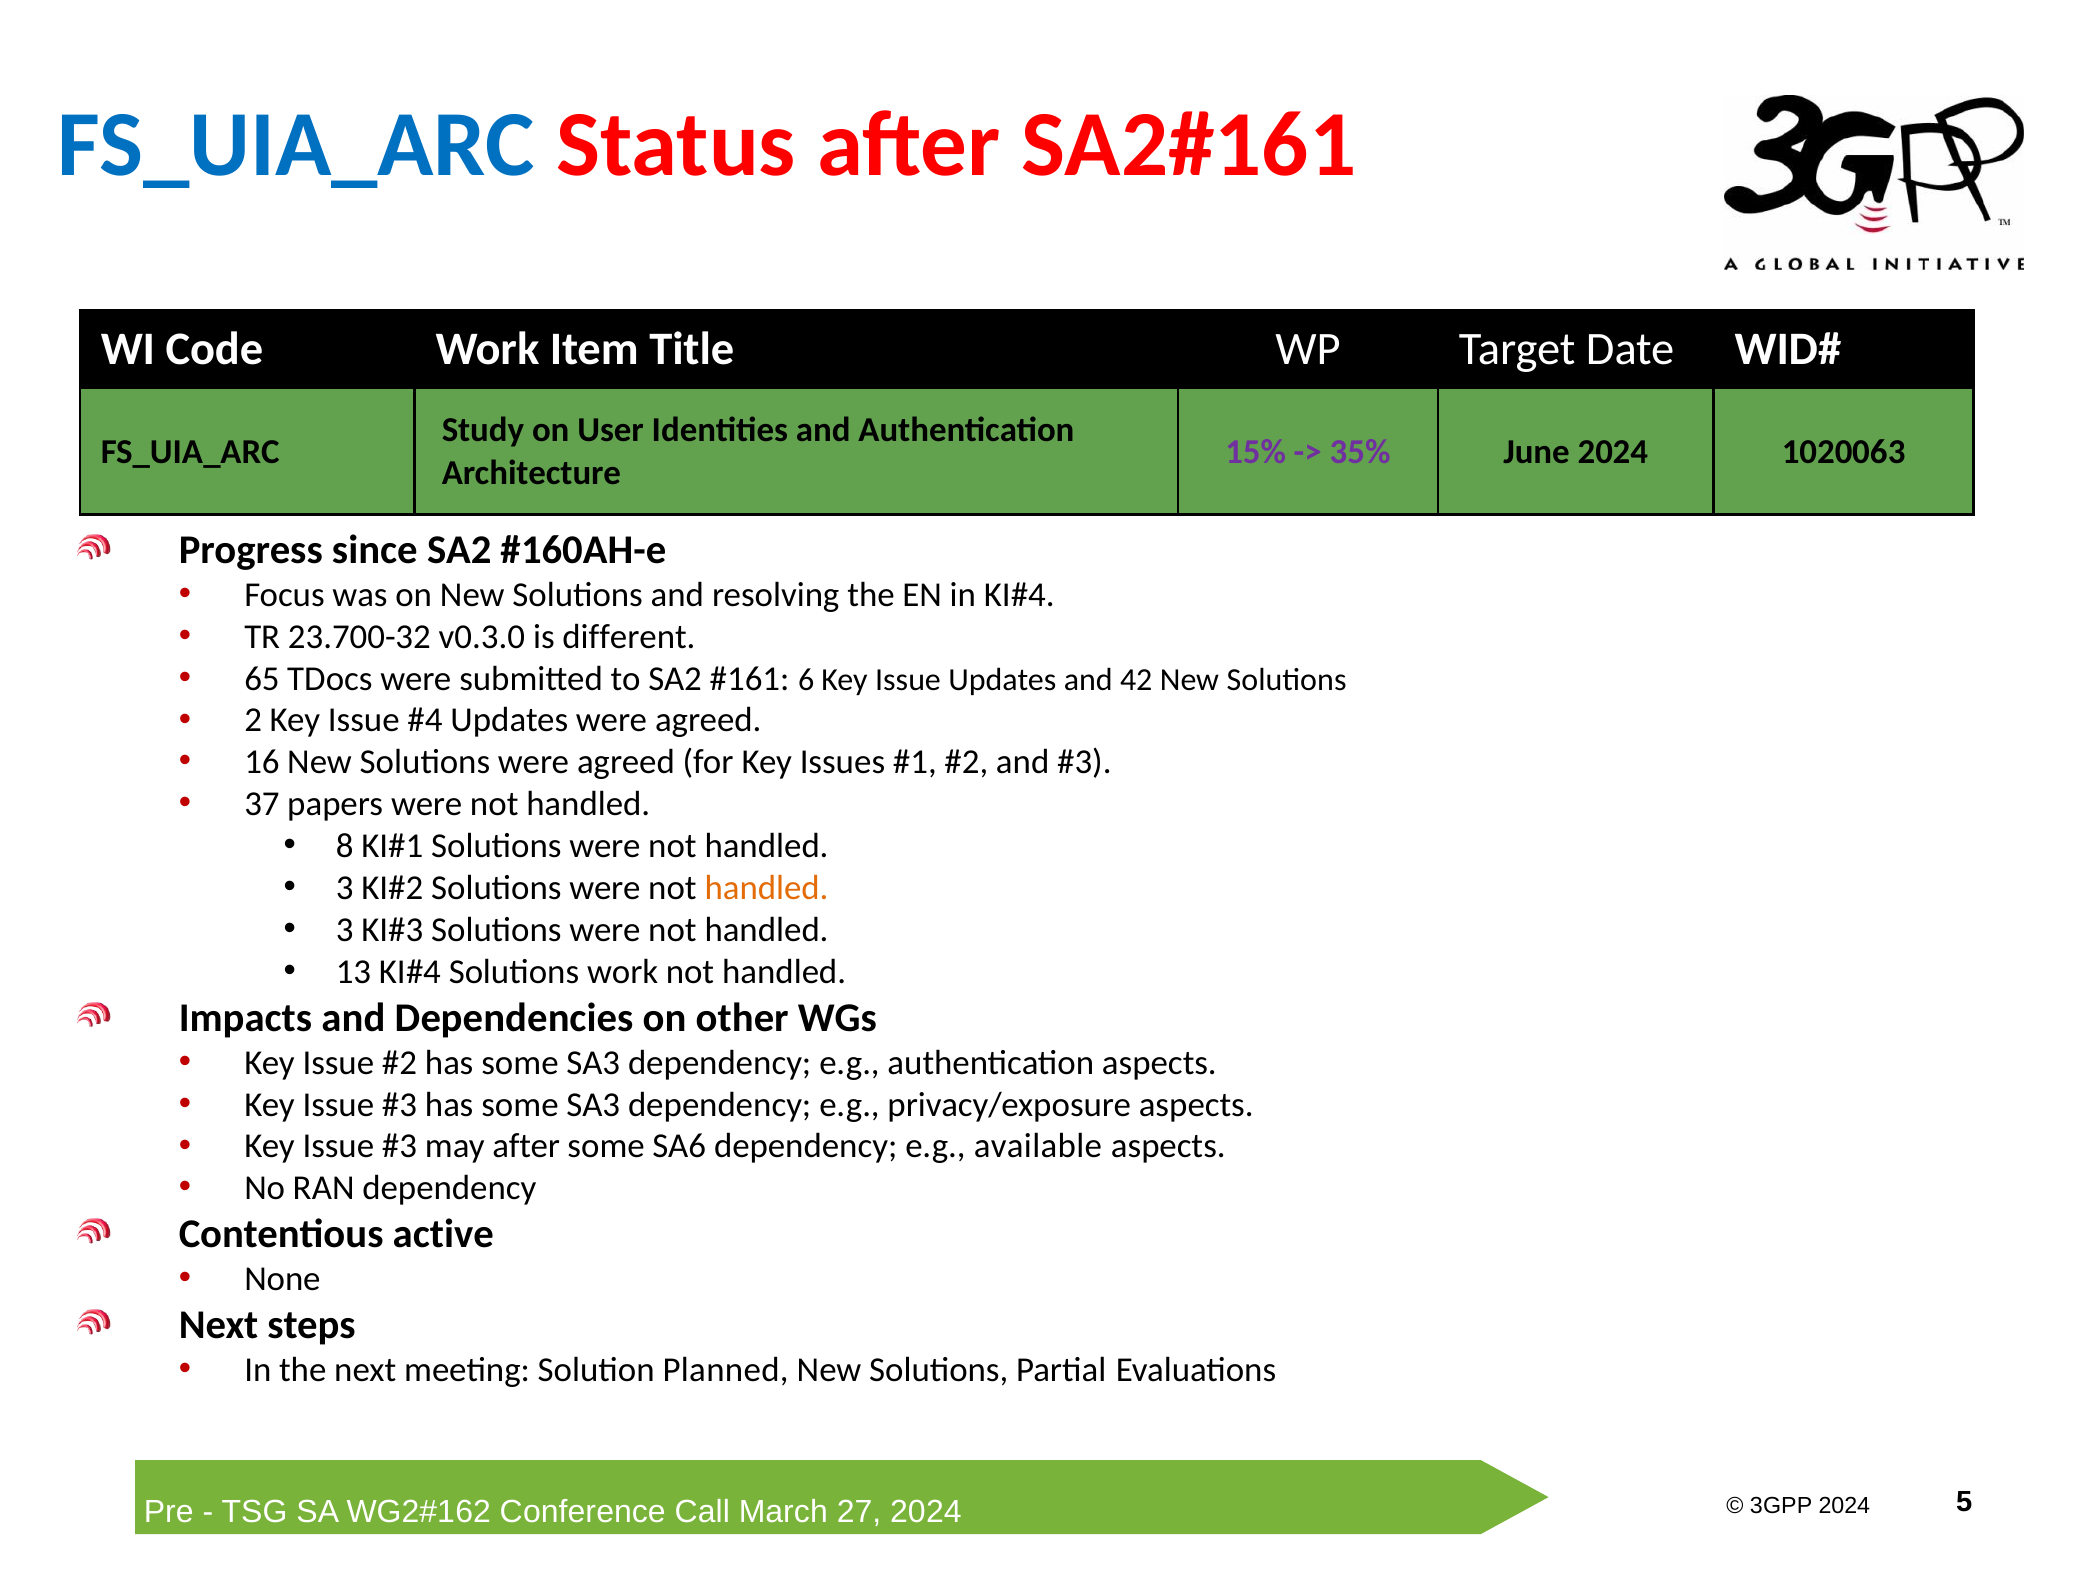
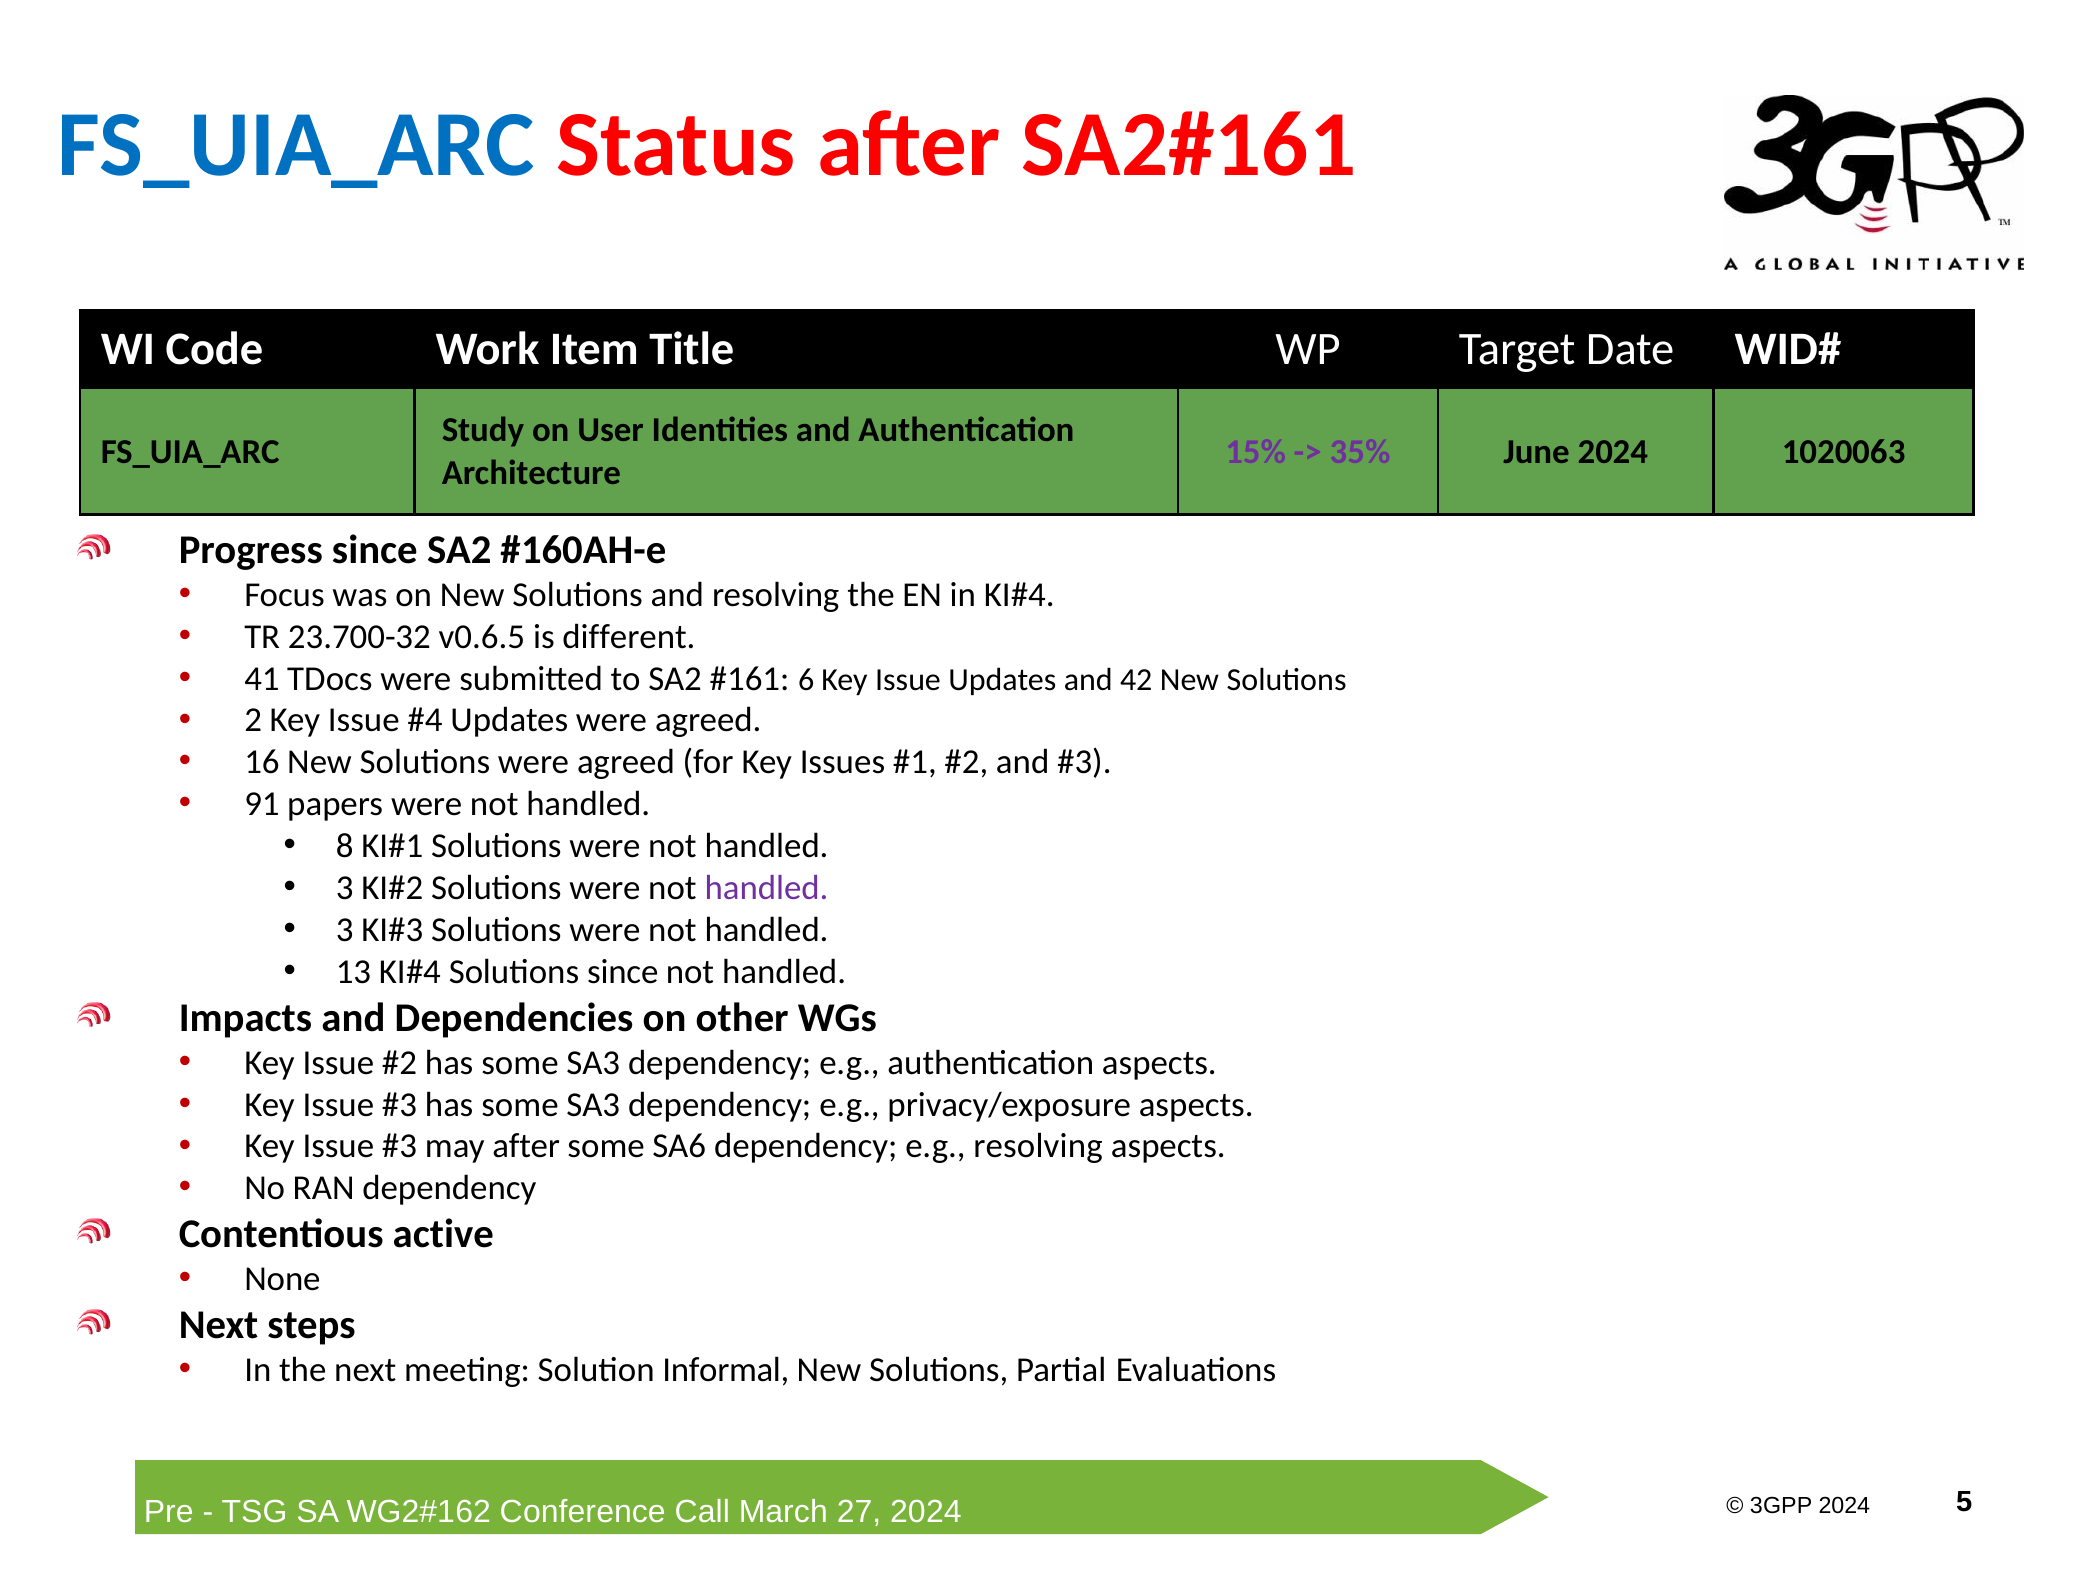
v0.3.0: v0.3.0 -> v0.6.5 (482, 637)
65: 65 -> 41 (262, 679)
37: 37 -> 91 (262, 804)
handled colour: orange -> purple (767, 888)
Solutions work: work -> since (623, 972)
e.g available: available -> resolving (1038, 1147)
Planned: Planned -> Informal (726, 1370)
